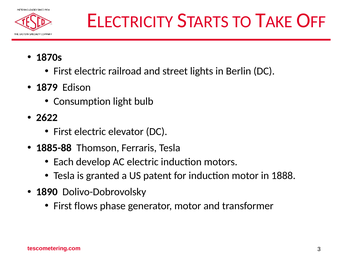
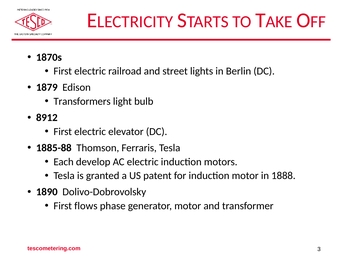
Consumption: Consumption -> Transformers (82, 101)
2622: 2622 -> 8912 (47, 118)
